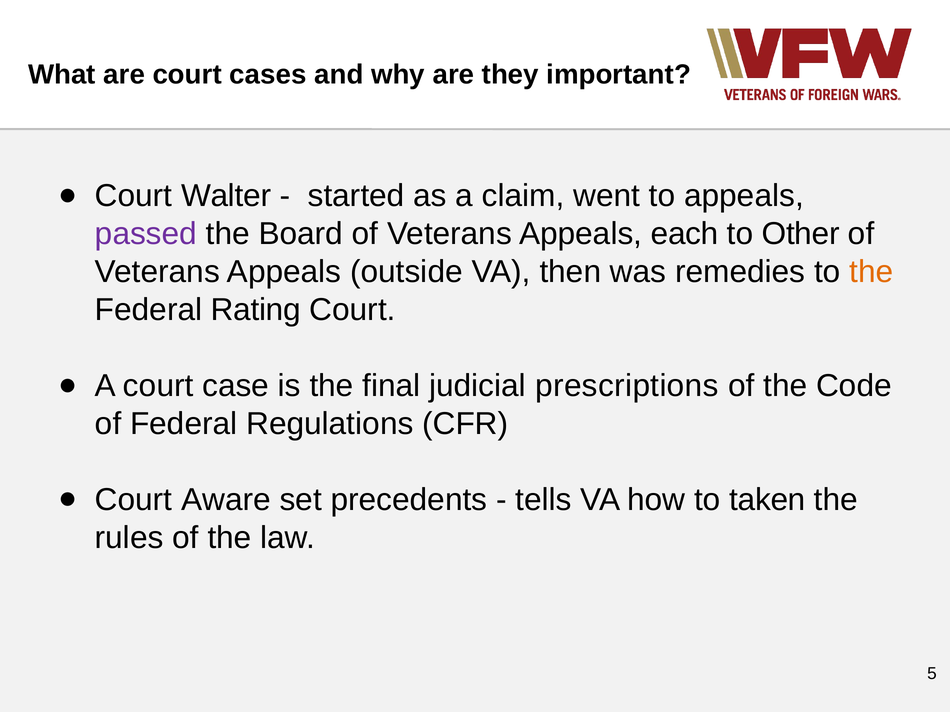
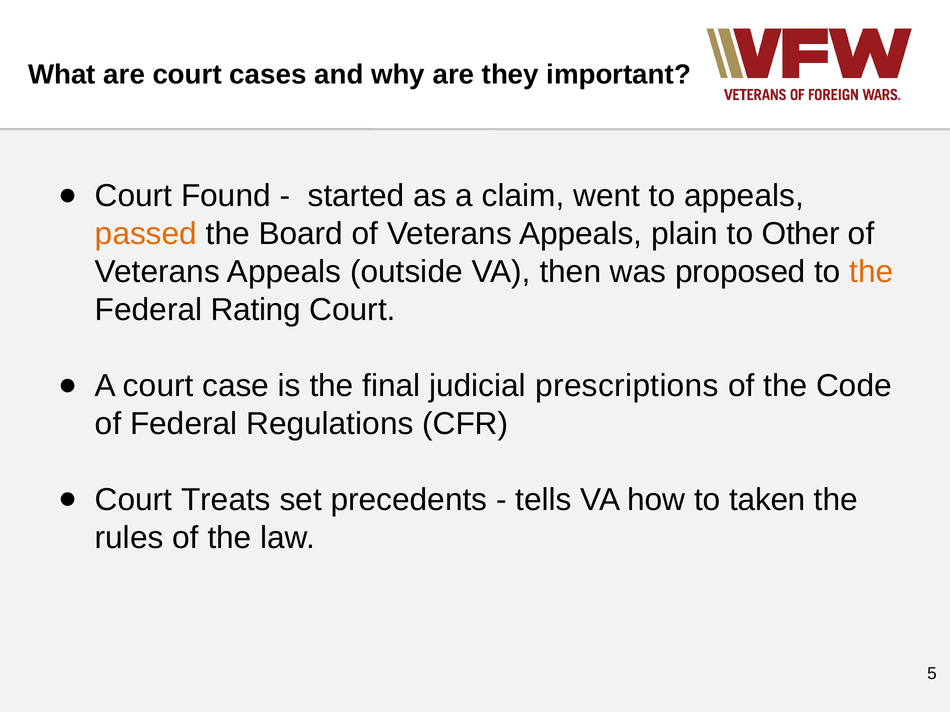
Walter: Walter -> Found (226, 196)
passed colour: purple -> orange (146, 234)
each: each -> plain (684, 234)
remedies: remedies -> proposed (740, 272)
Aware: Aware -> Treats (226, 500)
